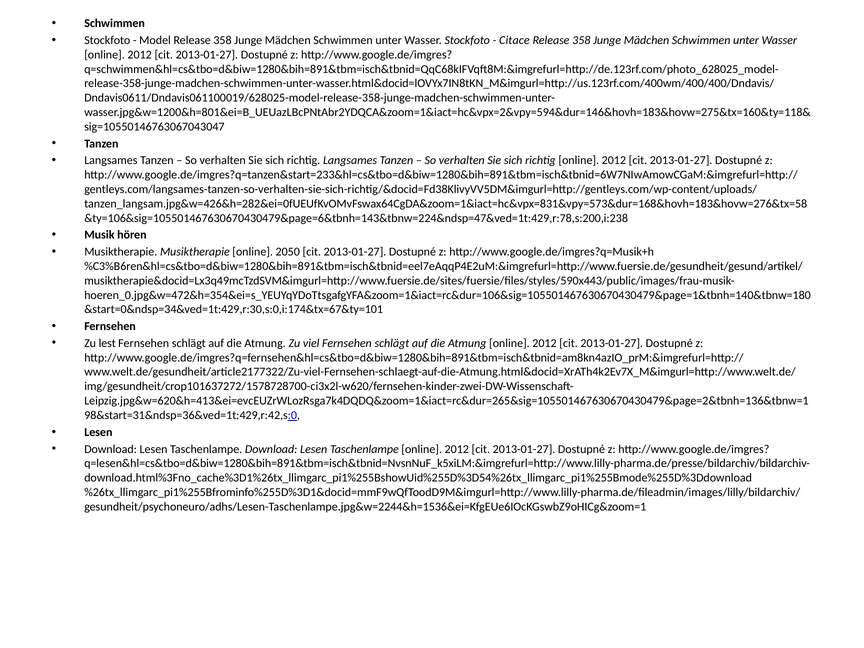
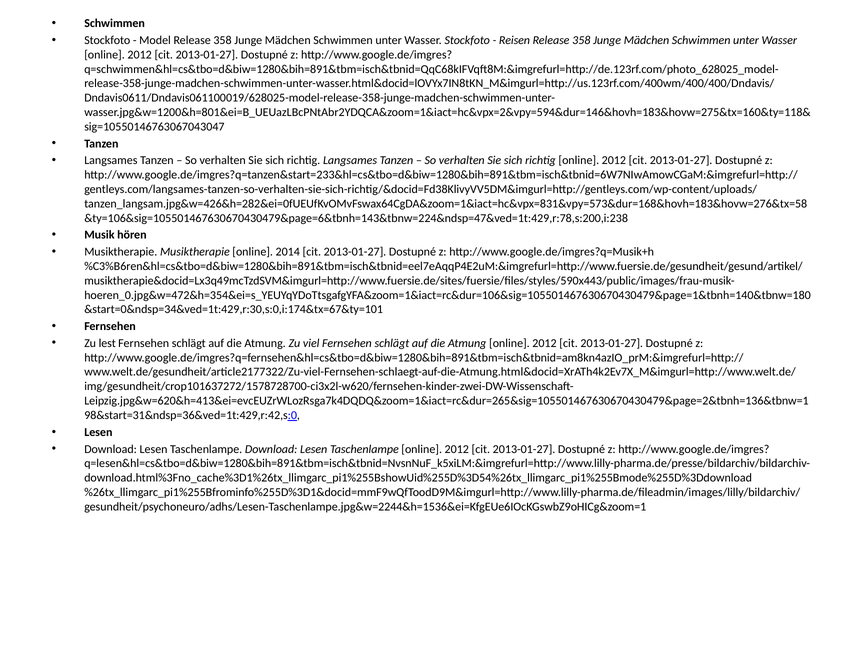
Citace: Citace -> Reisen (514, 40)
2050: 2050 -> 2014 (288, 252)
